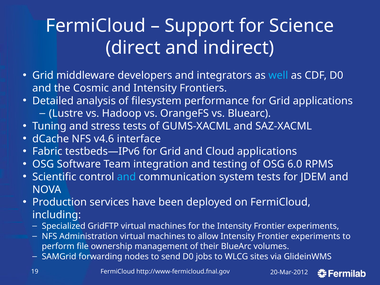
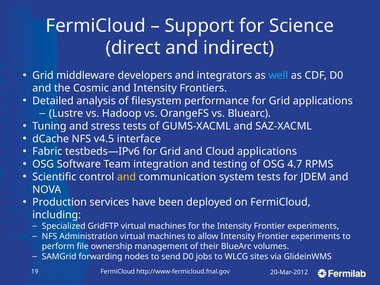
v4.6: v4.6 -> v4.5 (104, 139)
6.0: 6.0 -> 4.7 (295, 164)
and colour: light blue -> yellow (126, 177)
